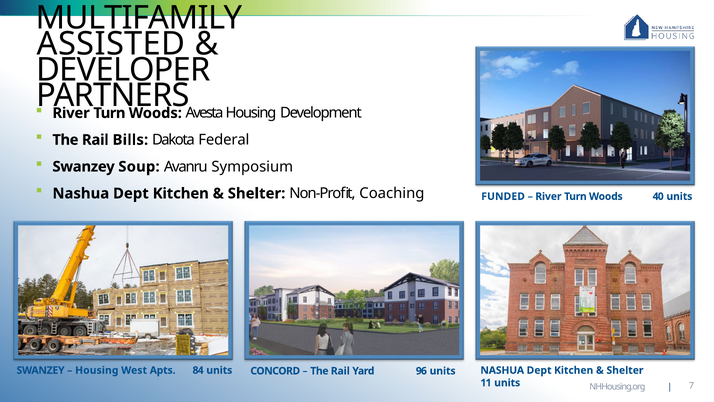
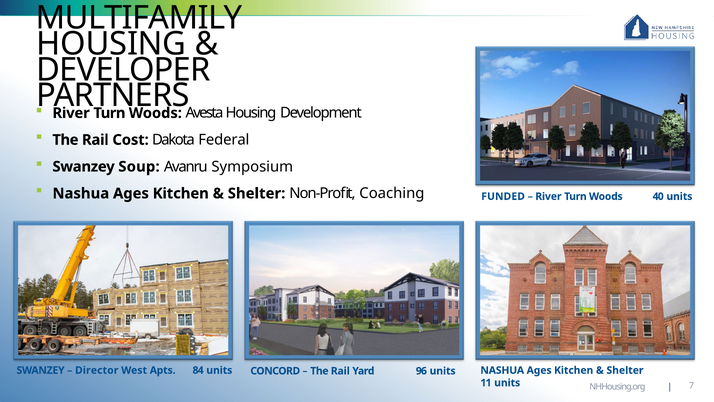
ASSISTED: ASSISTED -> HOUSING (111, 44)
Bills: Bills -> Cost (131, 140)
Dept: Dept -> Ages (131, 193)
Housing: Housing -> Director (97, 370)
units NASHUA Dept: Dept -> Ages (539, 370)
